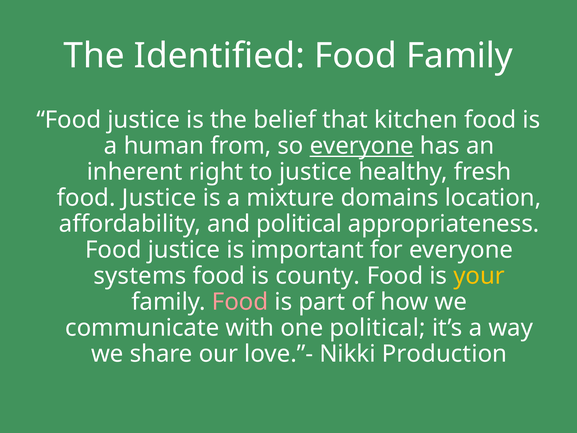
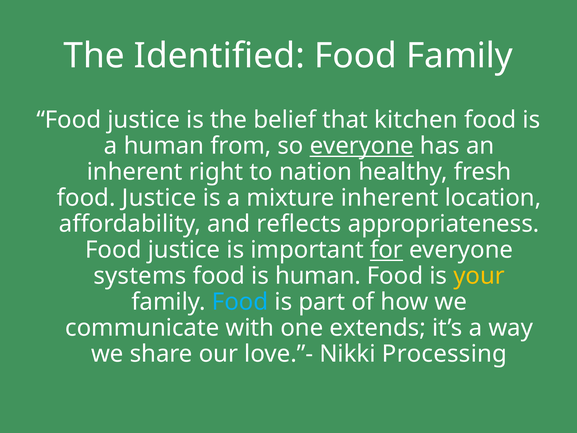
to justice: justice -> nation (316, 172)
mixture domains: domains -> inherent (390, 198)
and political: political -> reflects (299, 224)
for underline: none -> present (387, 250)
is county: county -> human (318, 276)
Food colour: pink -> light blue (240, 302)
one political: political -> extends (378, 328)
Production: Production -> Processing (444, 354)
